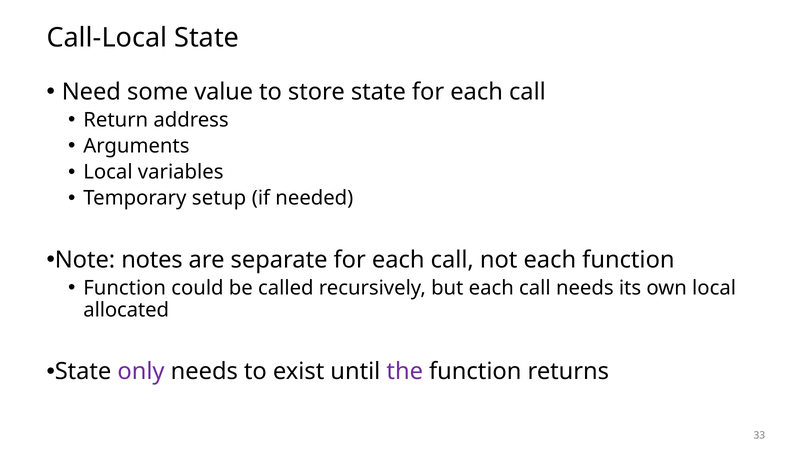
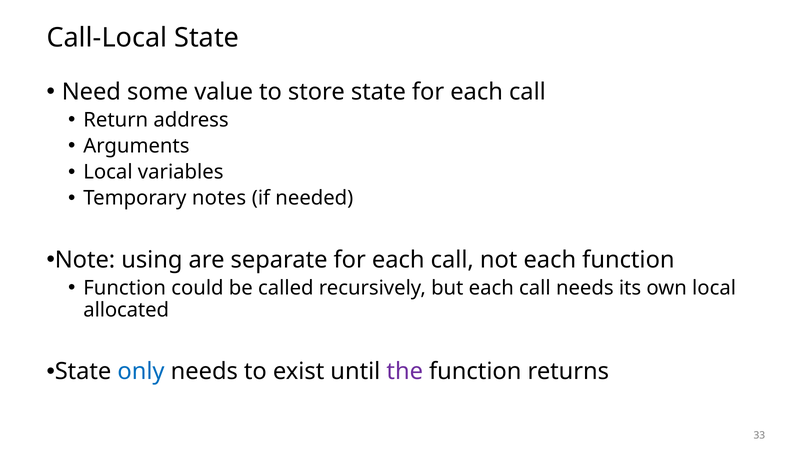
setup: setup -> notes (219, 198)
notes: notes -> using (152, 260)
only colour: purple -> blue (141, 371)
